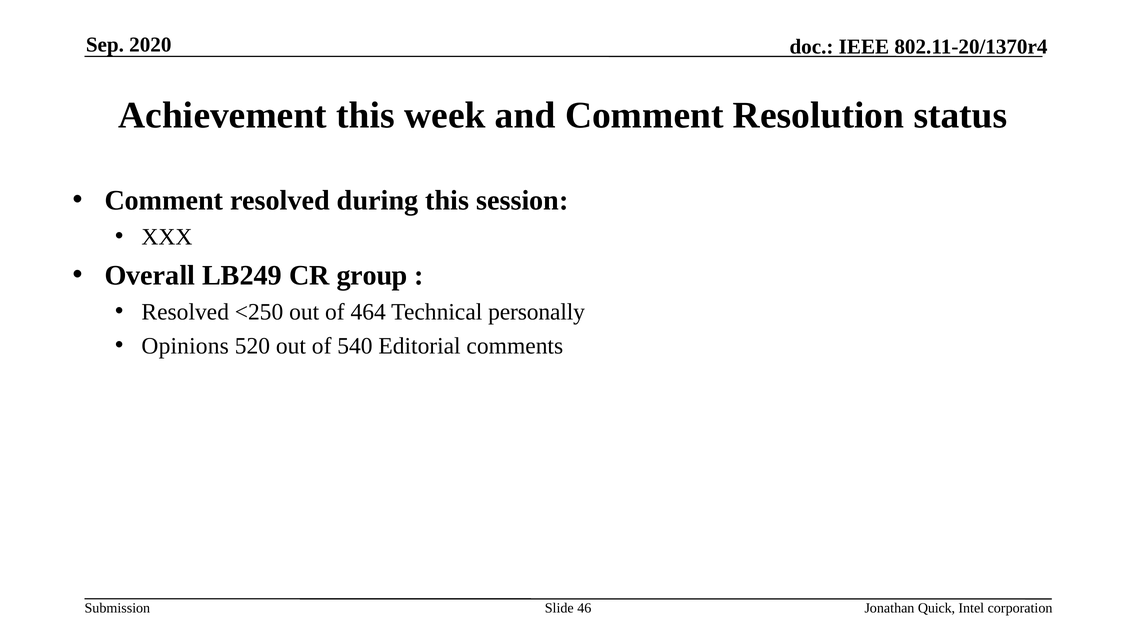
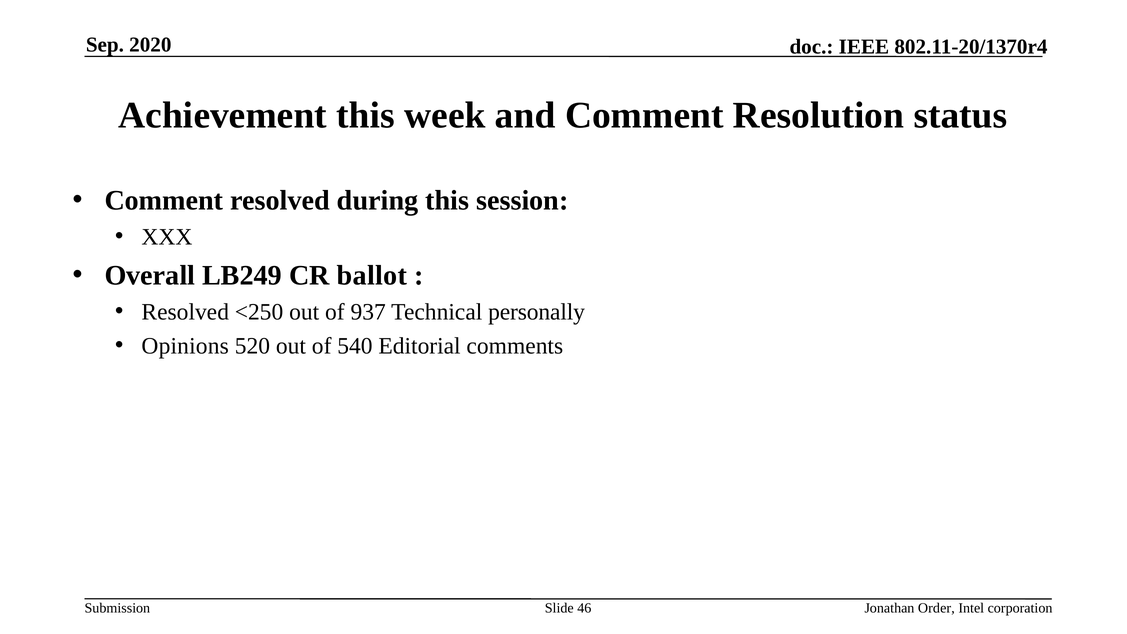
group: group -> ballot (372, 275)
464: 464 -> 937 (368, 312)
Quick: Quick -> Order (936, 608)
